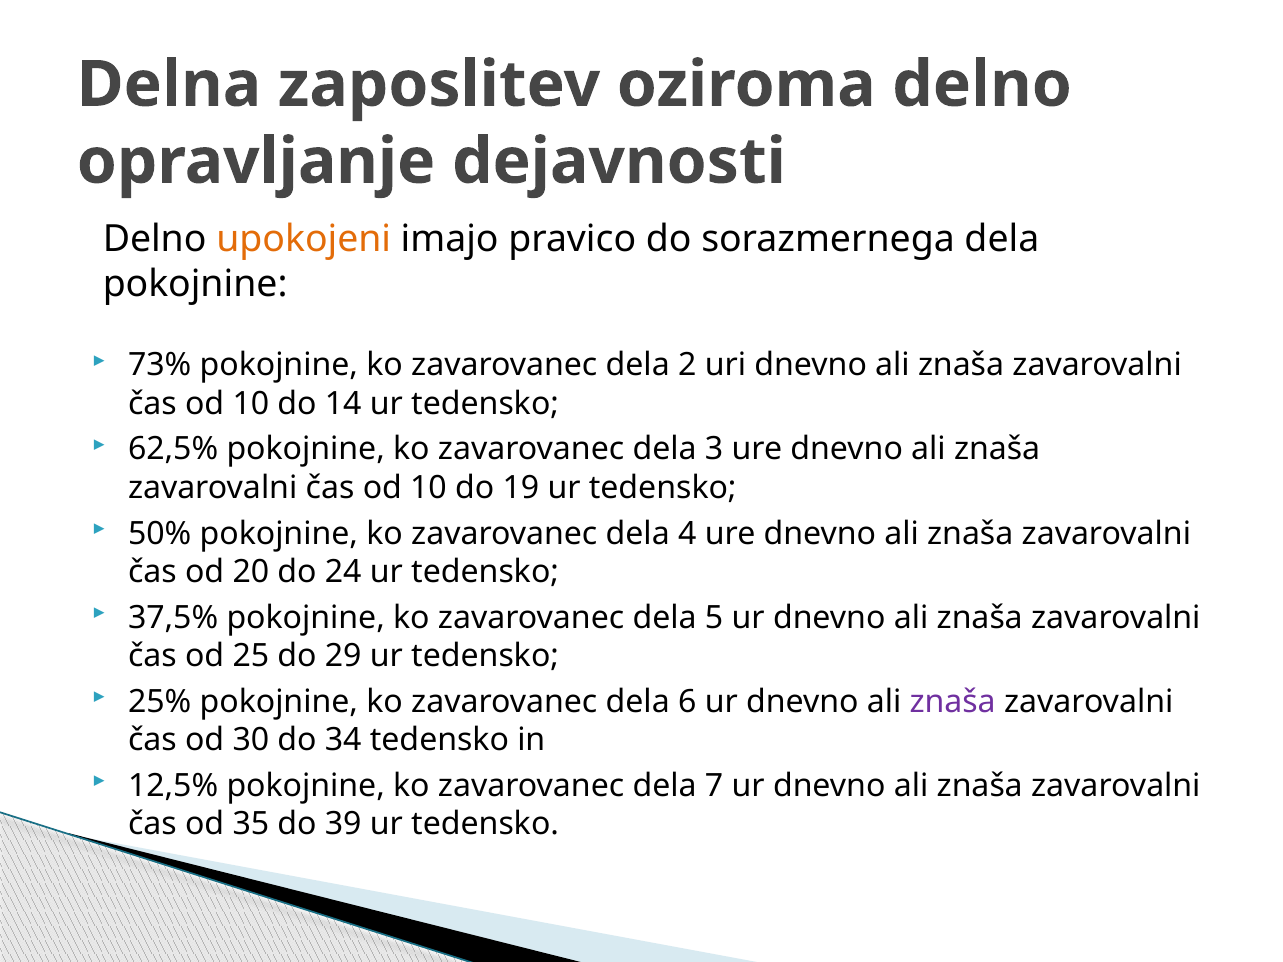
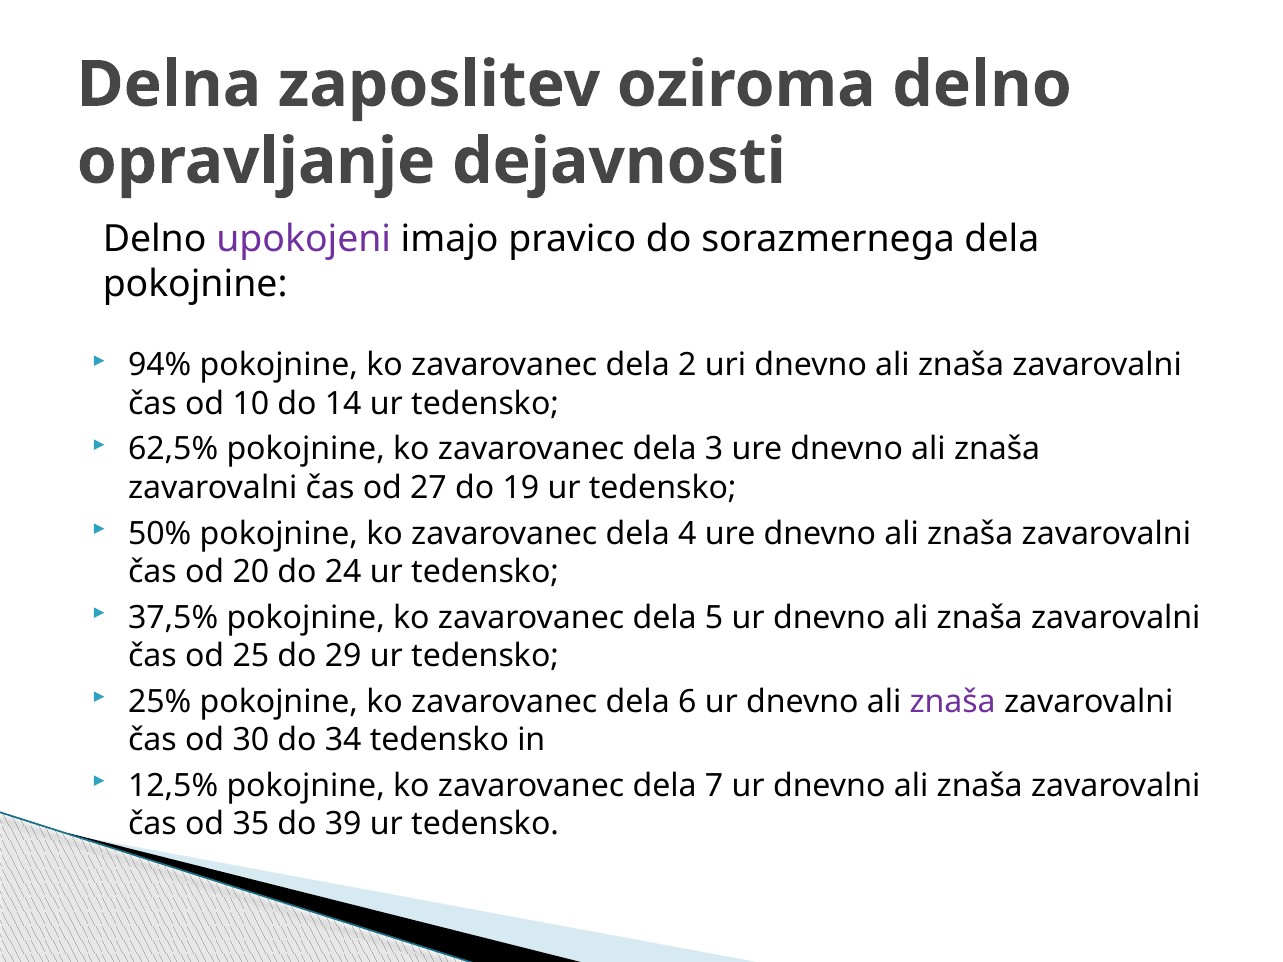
upokojeni colour: orange -> purple (304, 239)
73%: 73% -> 94% (160, 365)
10: 10 -> 27 (429, 488)
